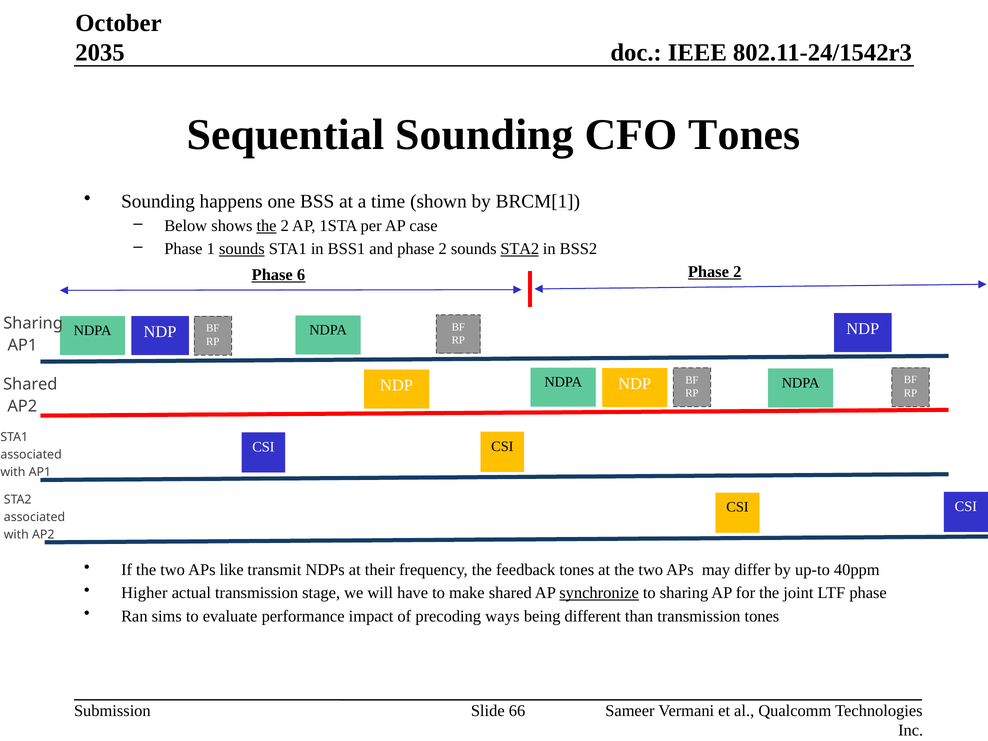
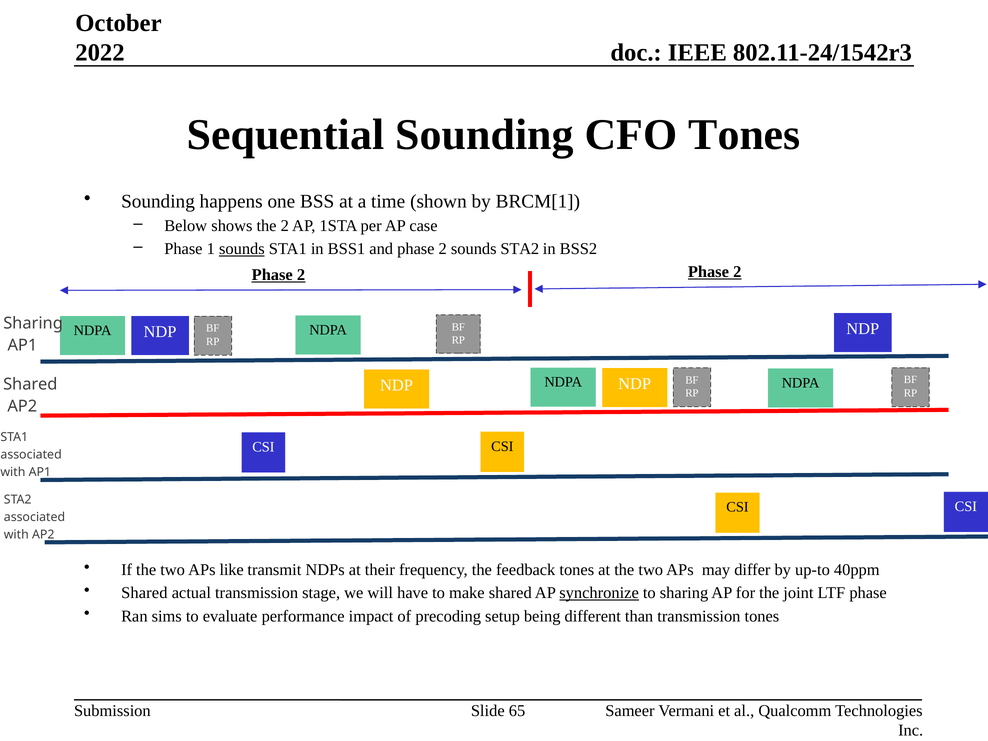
2035: 2035 -> 2022 (100, 53)
the underline: present -> none (267, 226)
STA2 underline: present -> none (520, 249)
6: 6 -> 2 (301, 275)
Higher: Higher -> Shared (144, 593)
ways: ways -> setup (503, 616)
66: 66 -> 65 (517, 711)
